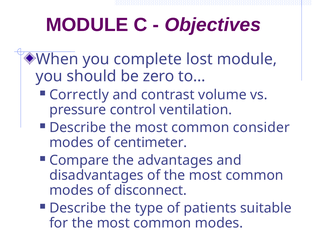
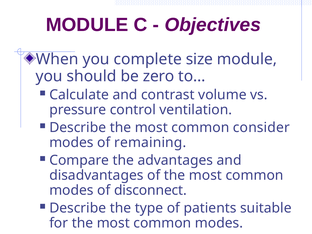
lost: lost -> size (199, 59)
Correctly: Correctly -> Calculate (79, 95)
centimeter: centimeter -> remaining (150, 143)
